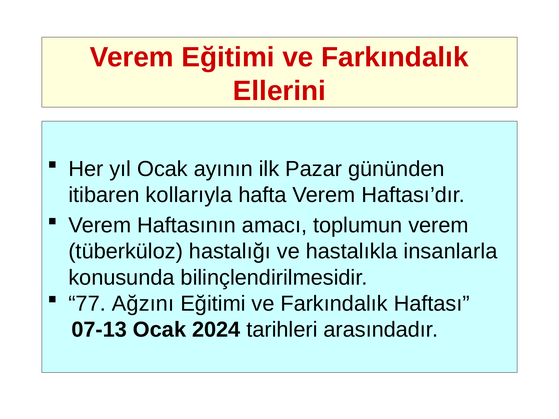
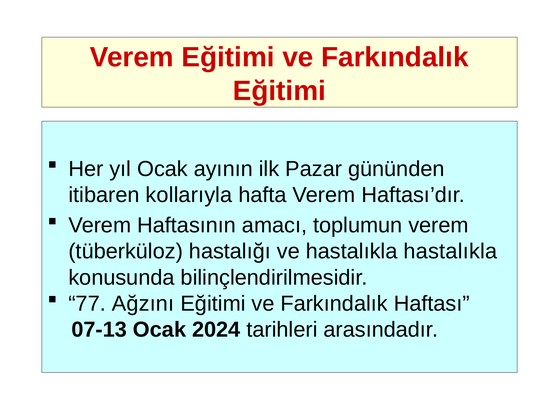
Ellerini: Ellerini -> Eğitimi (279, 91)
hastalıkla insanlarla: insanlarla -> hastalıkla (450, 252)
